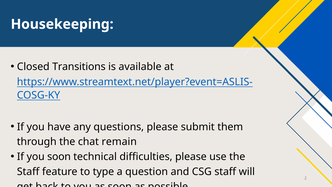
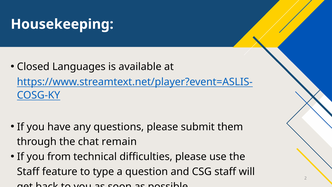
Transitions: Transitions -> Languages (79, 67)
you soon: soon -> from (59, 157)
